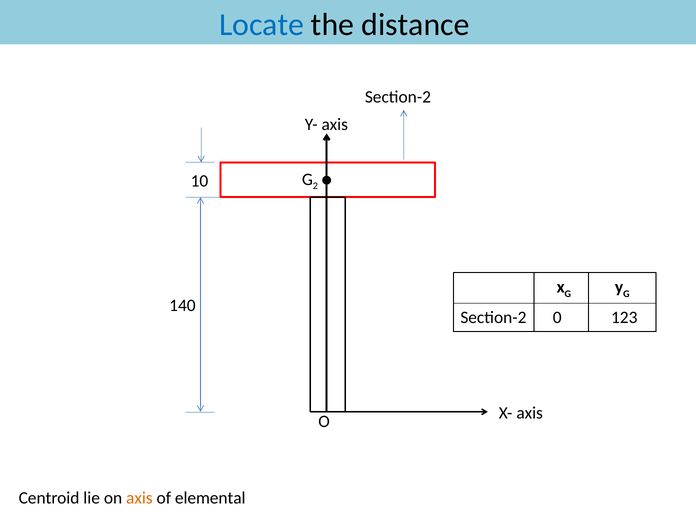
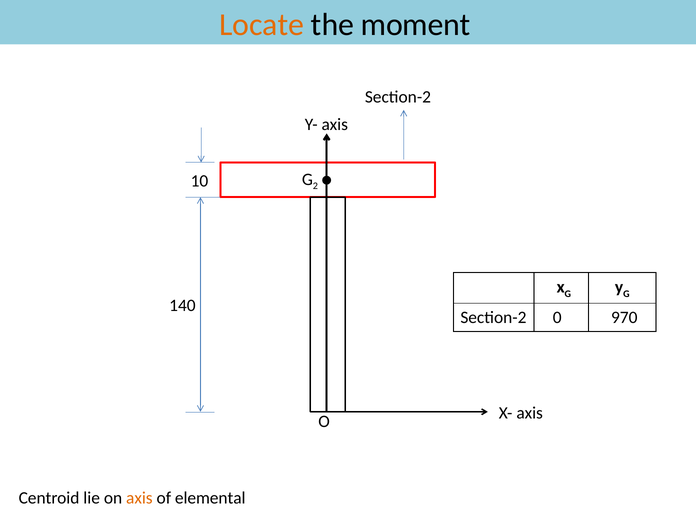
Locate colour: blue -> orange (262, 25)
distance: distance -> moment (416, 25)
123: 123 -> 970 (624, 318)
